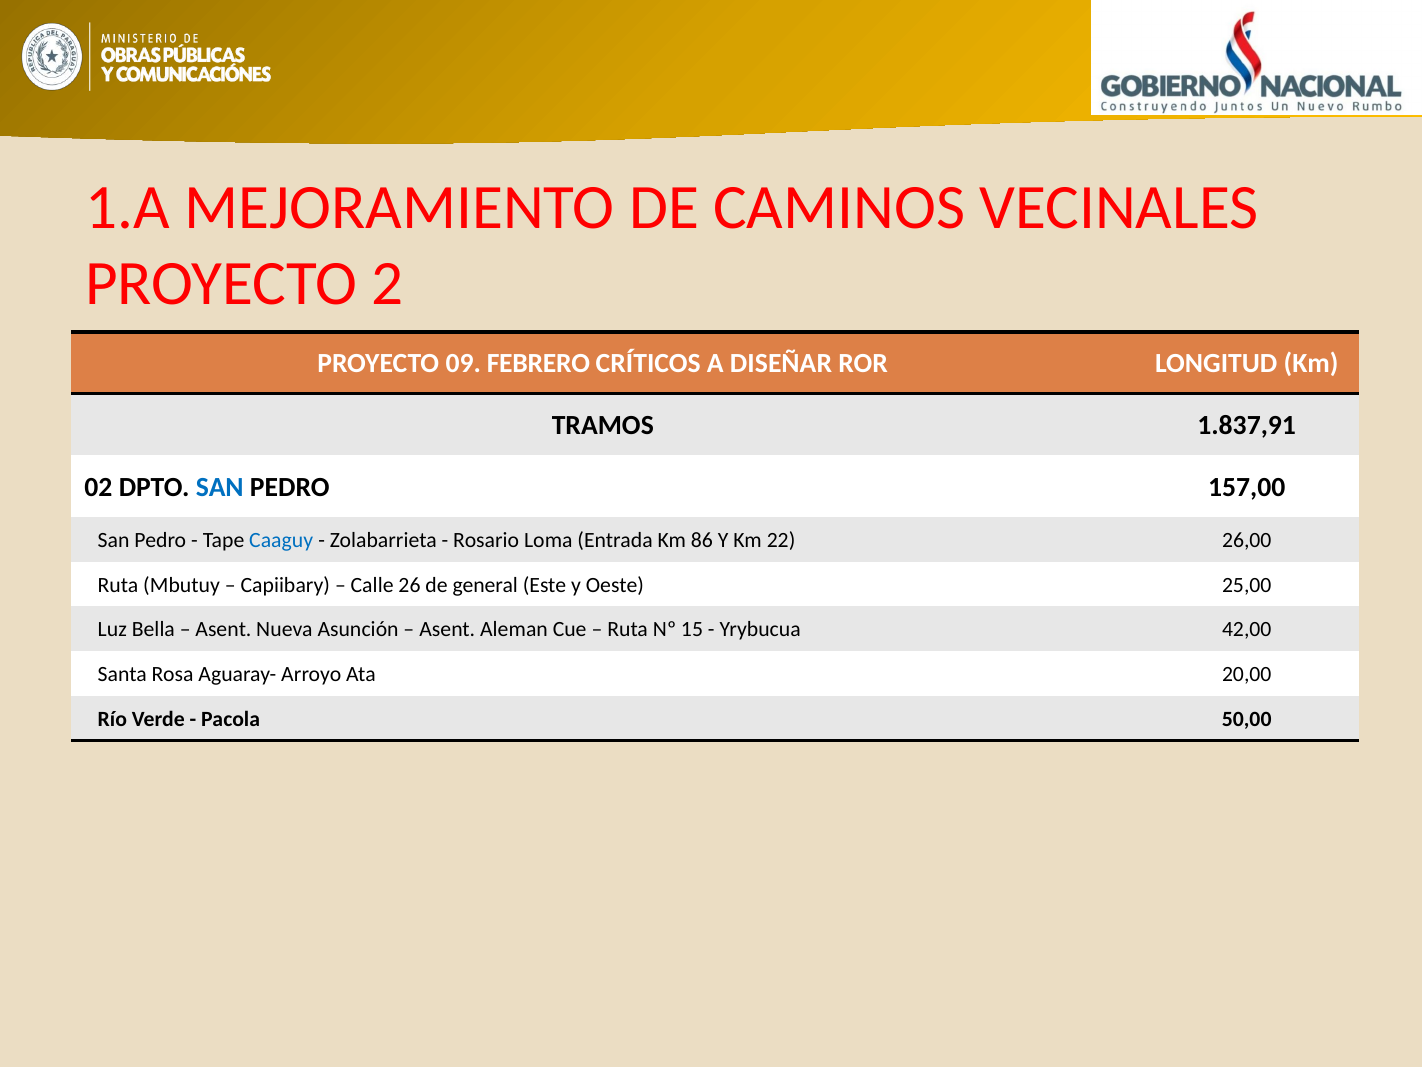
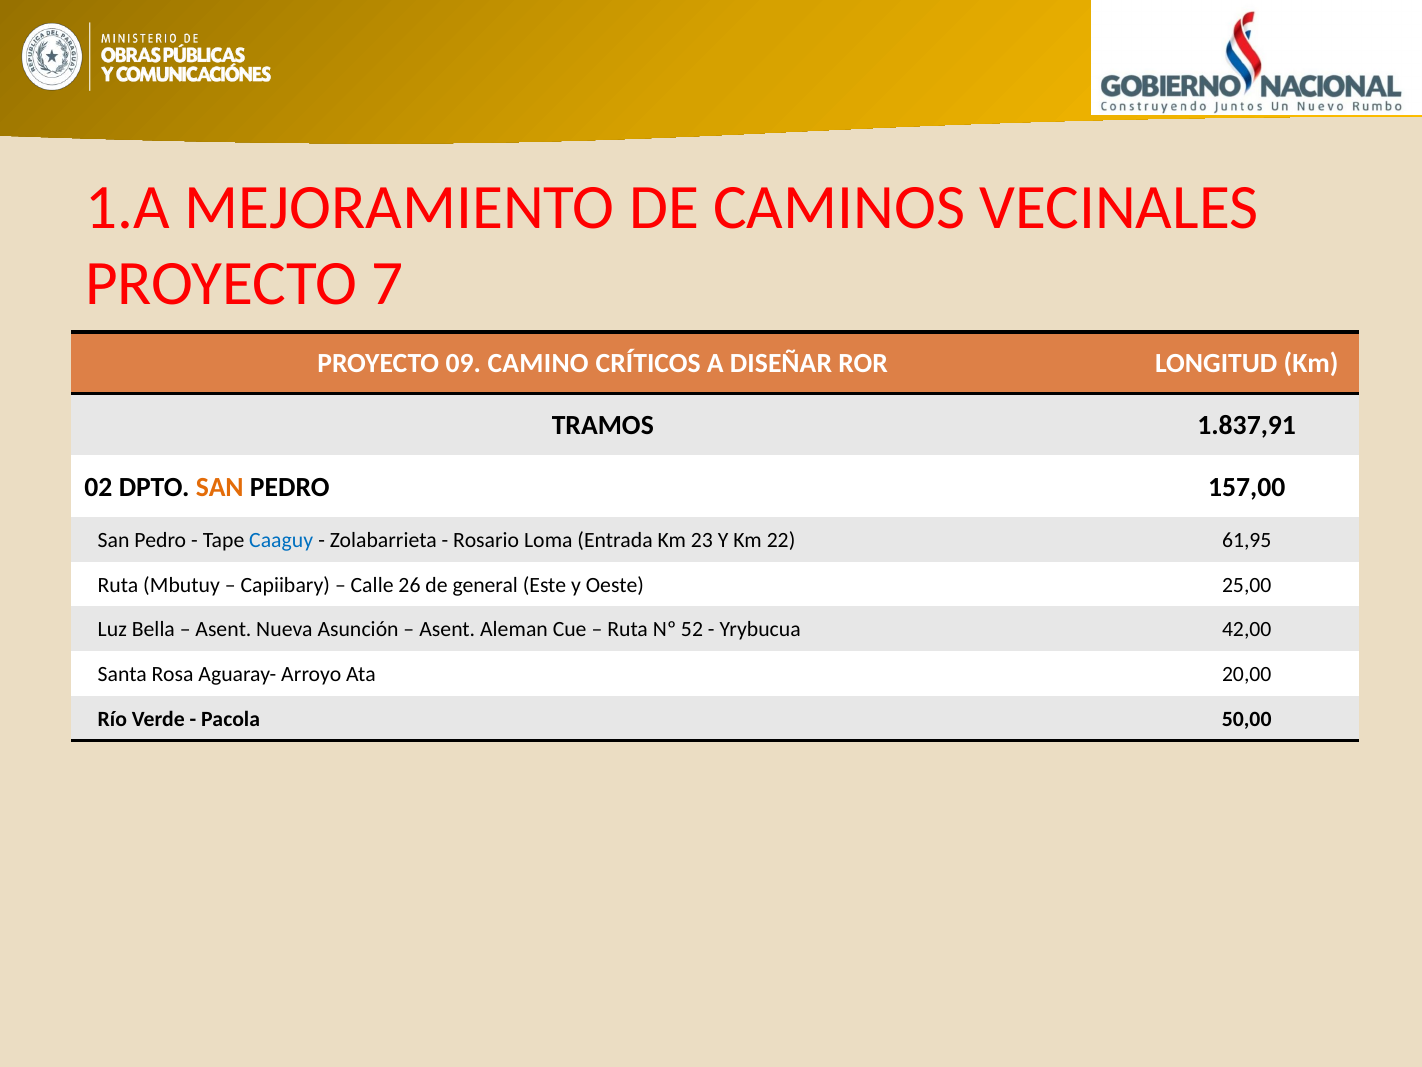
2: 2 -> 7 (388, 284)
FEBRERO: FEBRERO -> CAMINO (538, 364)
SAN colour: blue -> orange (220, 487)
86: 86 -> 23 (702, 540)
26,00: 26,00 -> 61,95 (1247, 540)
15: 15 -> 52 (692, 629)
